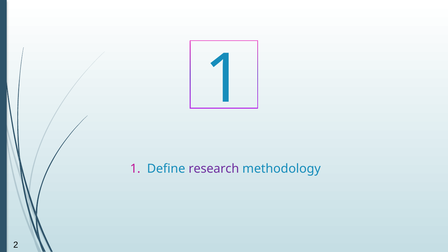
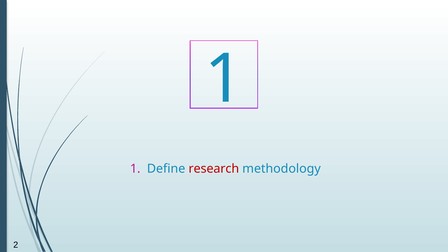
research colour: purple -> red (214, 169)
